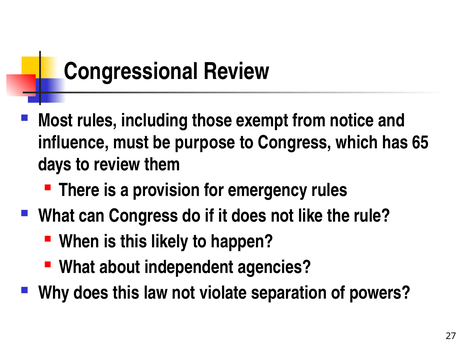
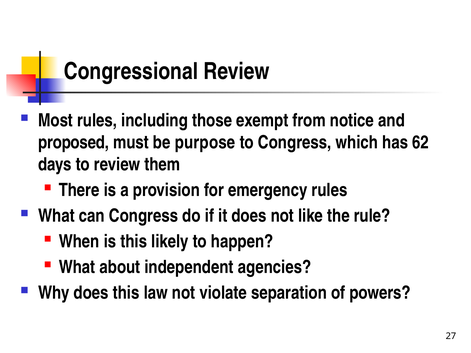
influence: influence -> proposed (74, 143)
65: 65 -> 62 (421, 143)
